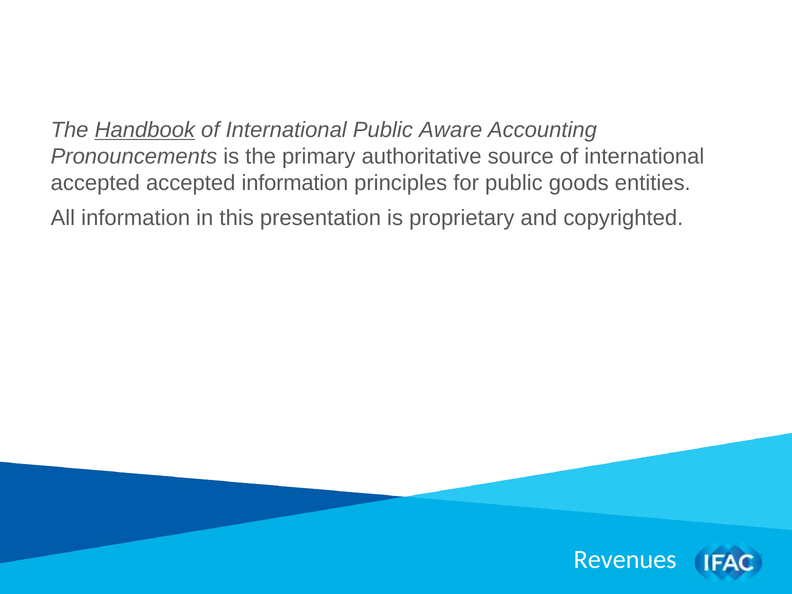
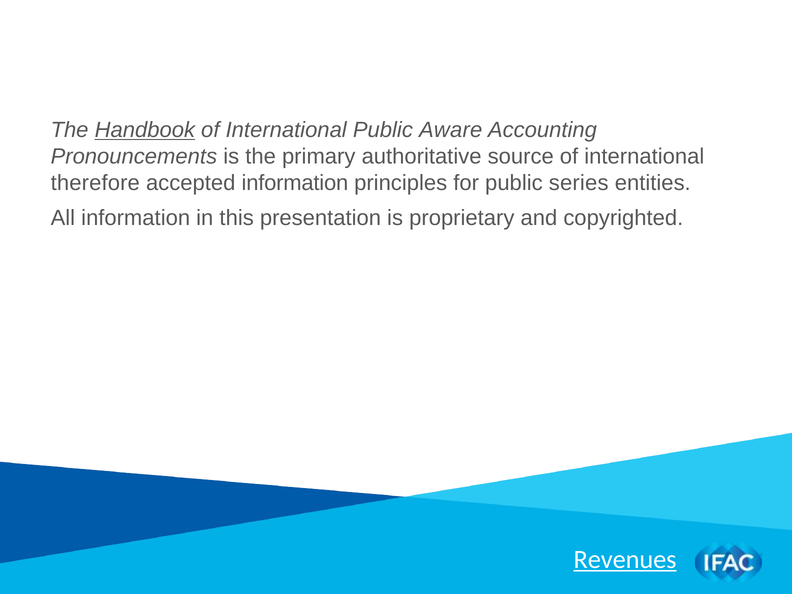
accepted: accepted -> therefore (95, 183)
goods: goods -> series (579, 183)
Revenues underline: none -> present (625, 559)
